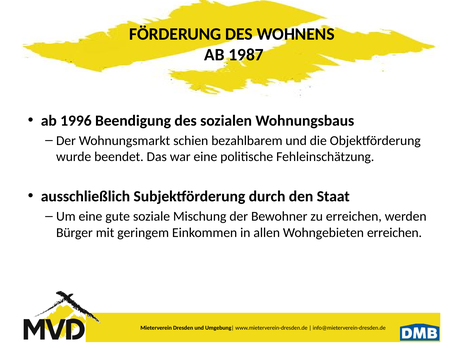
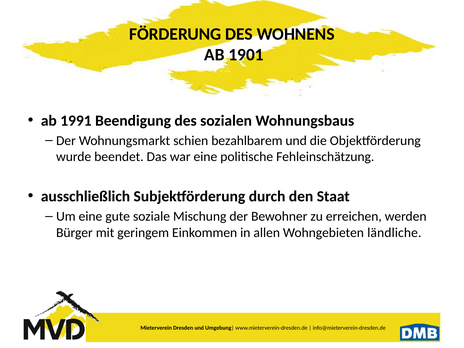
1987: 1987 -> 1901 (246, 55)
1996: 1996 -> 1991 (76, 121)
Wohngebieten erreichen: erreichen -> ländliche (394, 233)
